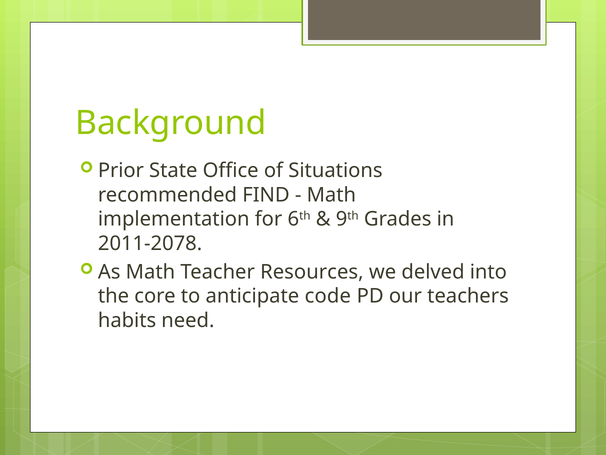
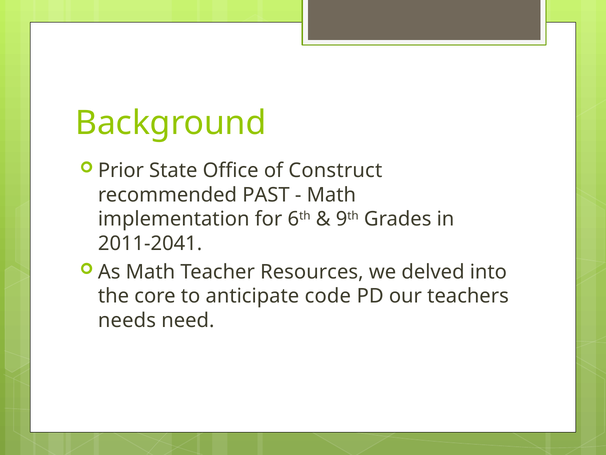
Situations: Situations -> Construct (335, 171)
FIND: FIND -> PAST (266, 195)
2011-2078: 2011-2078 -> 2011-2041 (150, 243)
habits: habits -> needs (127, 320)
